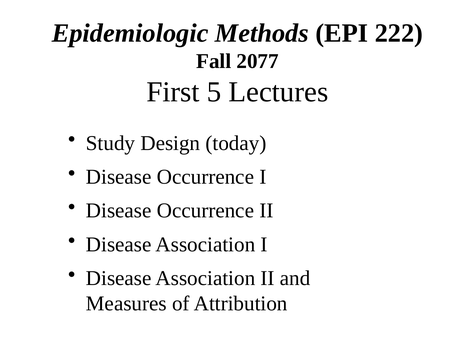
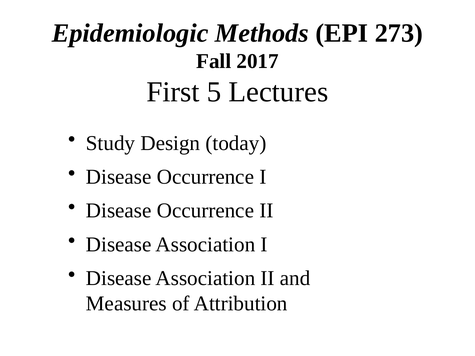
222: 222 -> 273 (399, 33)
2077: 2077 -> 2017 (258, 61)
